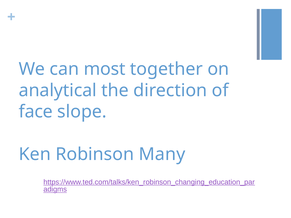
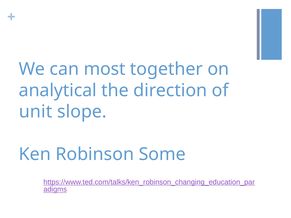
face: face -> unit (36, 112)
Many: Many -> Some (162, 154)
